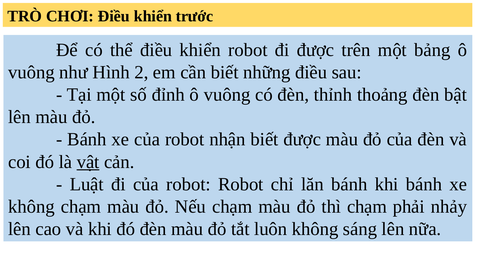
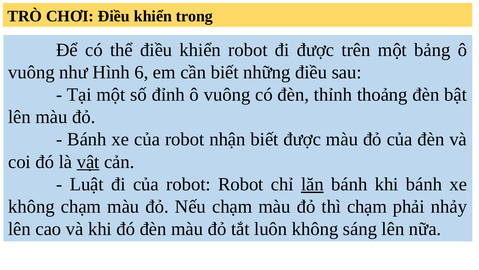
trước: trước -> trong (194, 16)
2: 2 -> 6 (141, 72)
lăn underline: none -> present (312, 184)
